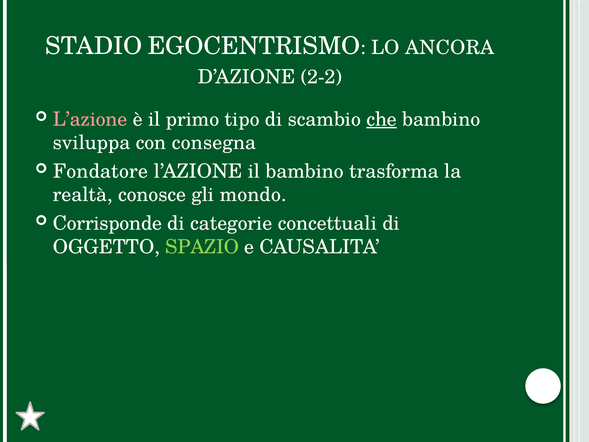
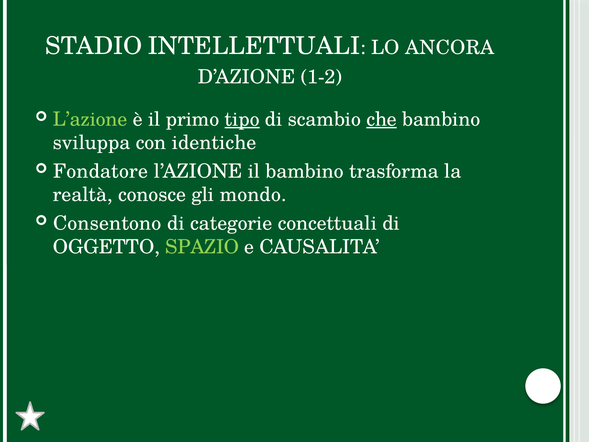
EGOCENTRISMO: EGOCENTRISMO -> INTELLETTUALI (254, 46)
2-2: 2-2 -> 1-2 (321, 77)
L’azione colour: pink -> light green (90, 119)
tipo underline: none -> present (242, 119)
consegna: consegna -> identiche (214, 143)
Corrisponde: Corrisponde -> Consentono (107, 223)
